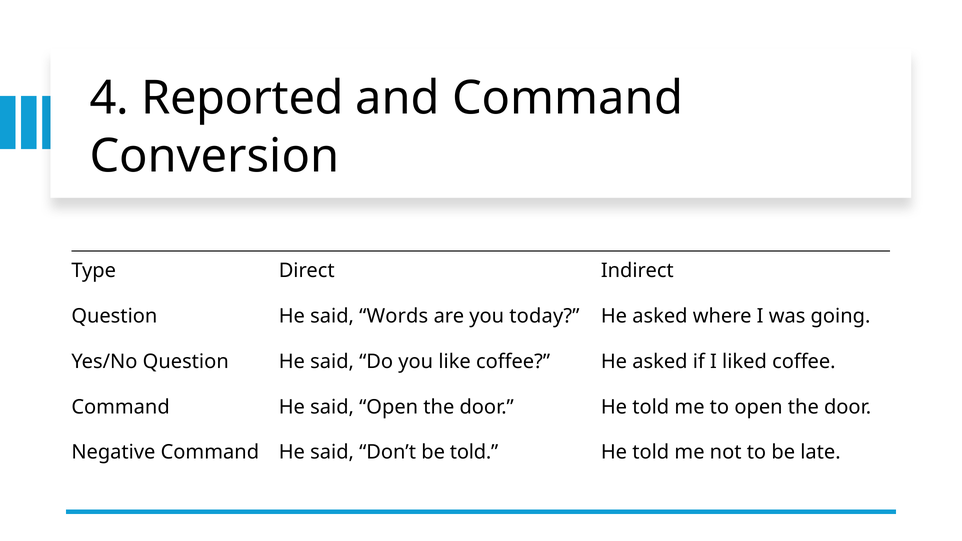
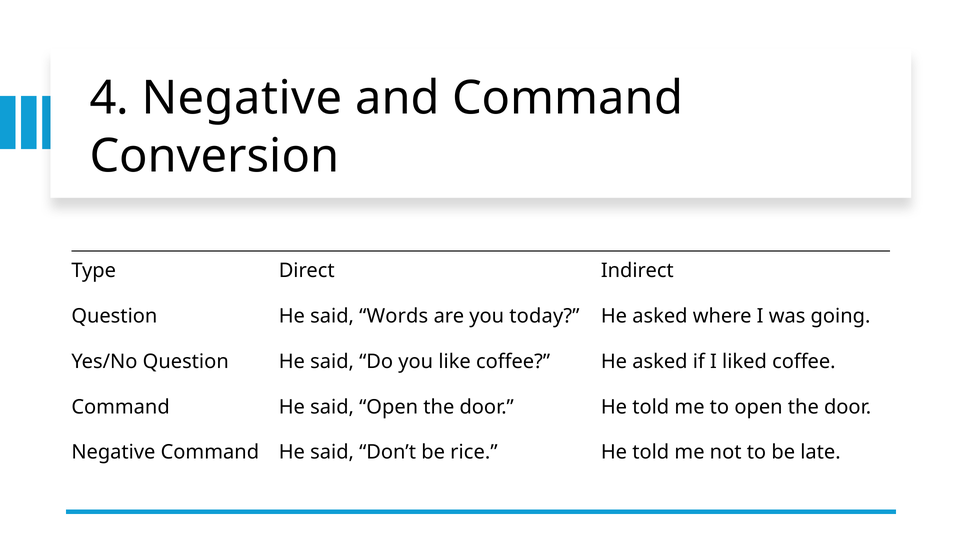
4 Reported: Reported -> Negative (242, 98)
be told: told -> rice (474, 452)
